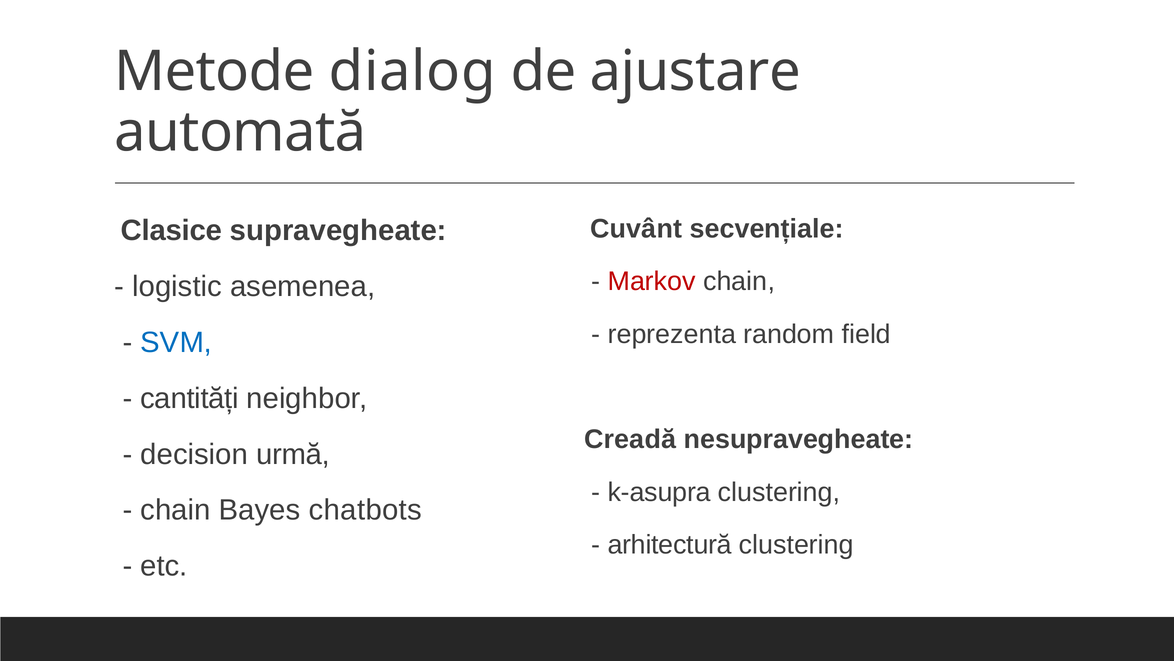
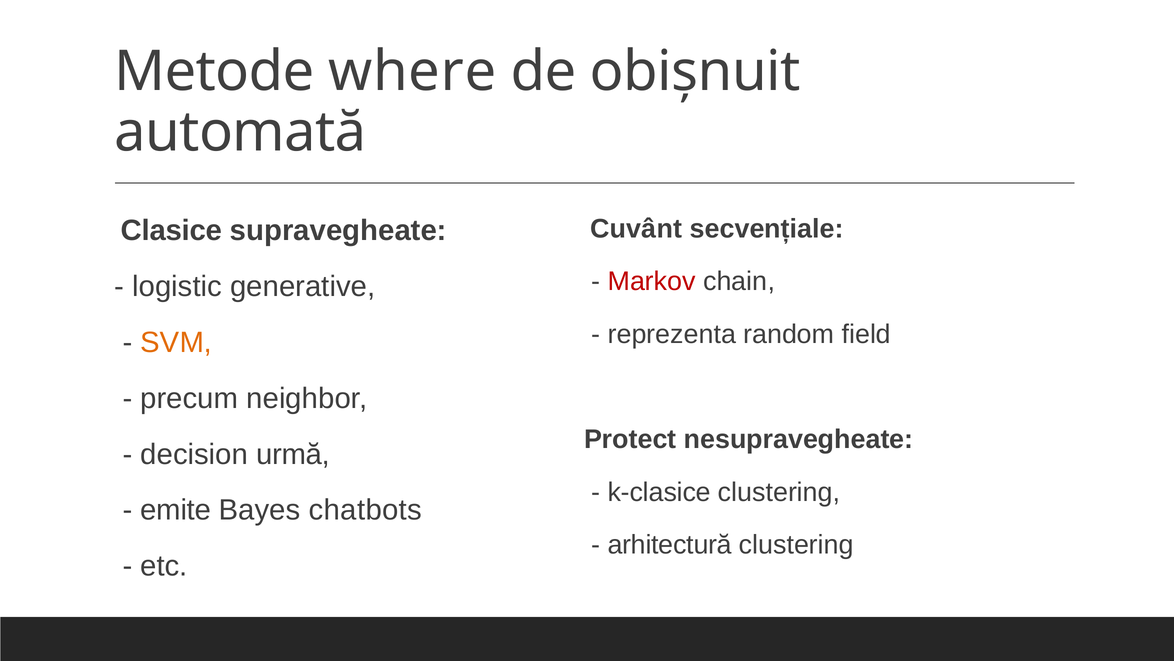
dialog: dialog -> where (412, 71)
ajustare: ajustare -> obișnuit (695, 71)
asemenea: asemenea -> generative (303, 286)
SVM colour: blue -> orange (176, 342)
cantități: cantități -> precum (189, 398)
Creadă: Creadă -> Protect (630, 439)
k-asupra: k-asupra -> k-clasice (659, 492)
chain: chain -> emite (176, 510)
